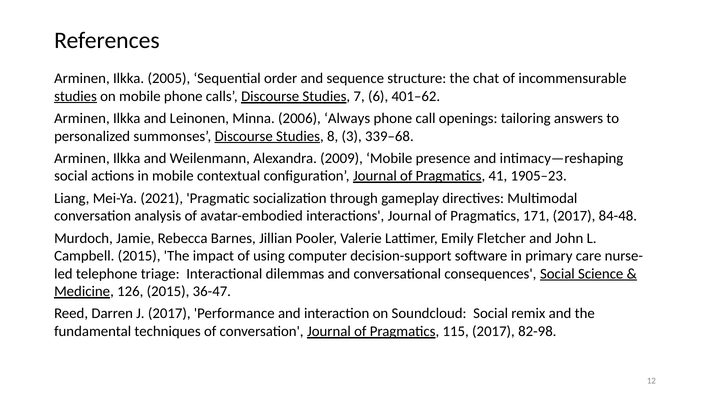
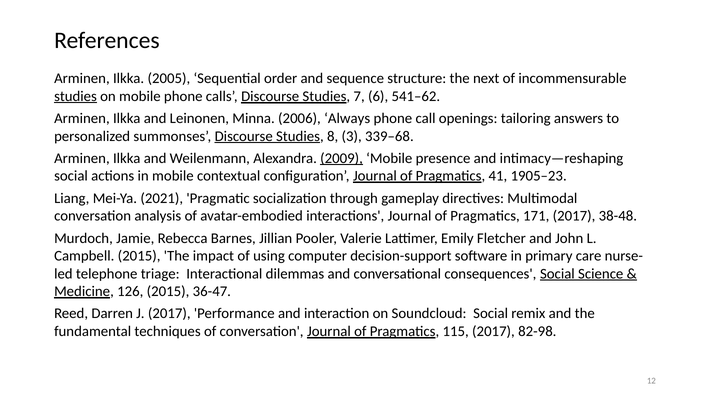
chat: chat -> next (486, 79)
401–62: 401–62 -> 541–62 (416, 96)
2009 underline: none -> present (342, 158)
84-48: 84-48 -> 38-48 (618, 216)
